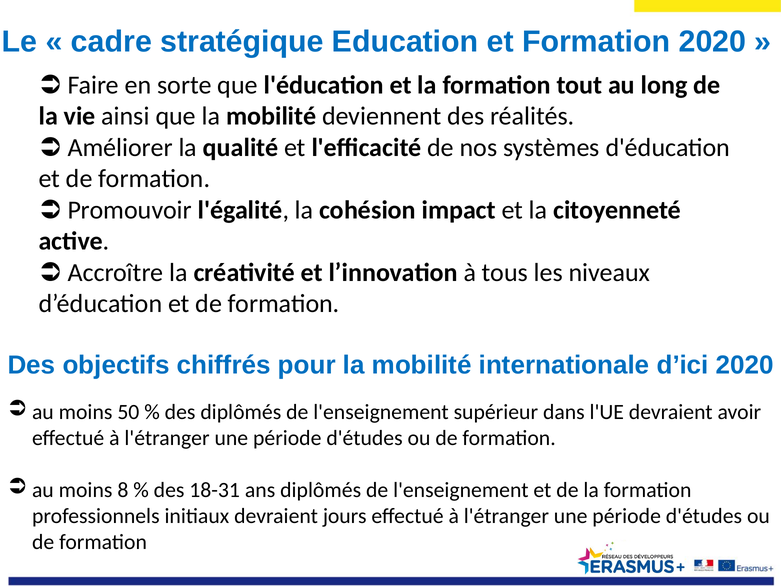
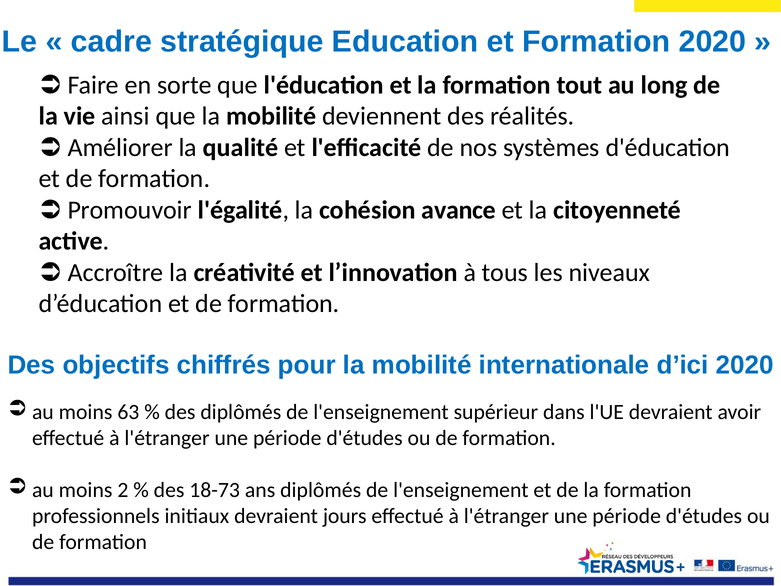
impact: impact -> avance (459, 210)
50: 50 -> 63 (128, 412)
8: 8 -> 2 (123, 490)
18-31: 18-31 -> 18-73 (215, 490)
